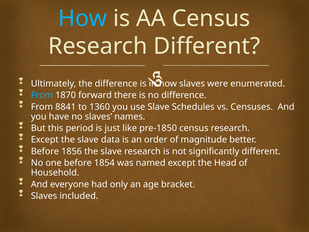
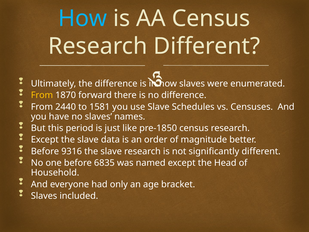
From colour: light blue -> yellow (42, 95)
8841: 8841 -> 2440 (66, 107)
1360: 1360 -> 1581 (100, 107)
1856: 1856 -> 9316 (72, 151)
1854: 1854 -> 6835 (104, 163)
